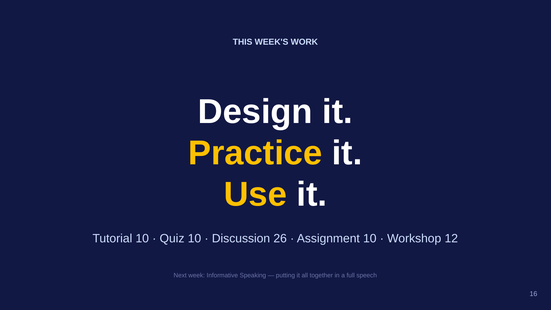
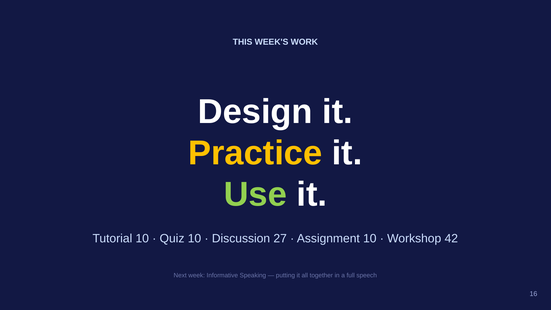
Use colour: yellow -> light green (255, 195)
26: 26 -> 27 (280, 238)
12: 12 -> 42 (451, 238)
